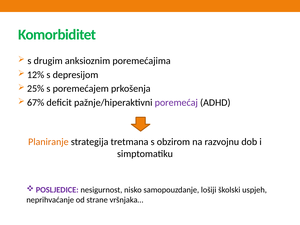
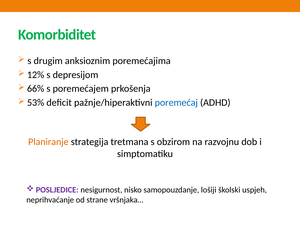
25%: 25% -> 66% (36, 89)
67%: 67% -> 53% (36, 103)
poremećaj colour: purple -> blue (176, 103)
